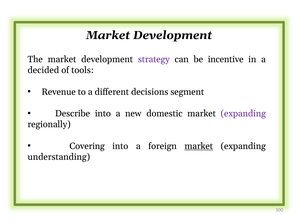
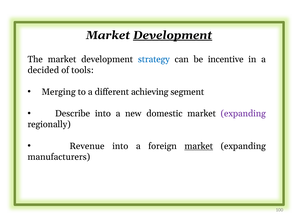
Development underline: none -> present (173, 35)
strategy colour: purple -> blue (154, 59)
Revenue: Revenue -> Merging (59, 92)
decisions: decisions -> achieving (150, 92)
Covering: Covering -> Revenue (87, 146)
understanding: understanding -> manufacturers (59, 157)
